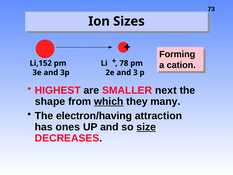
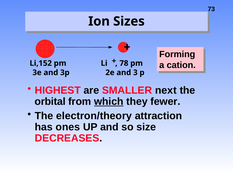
shape: shape -> orbital (50, 101)
many: many -> fewer (165, 101)
electron/having: electron/having -> electron/theory (94, 116)
size underline: present -> none (146, 127)
